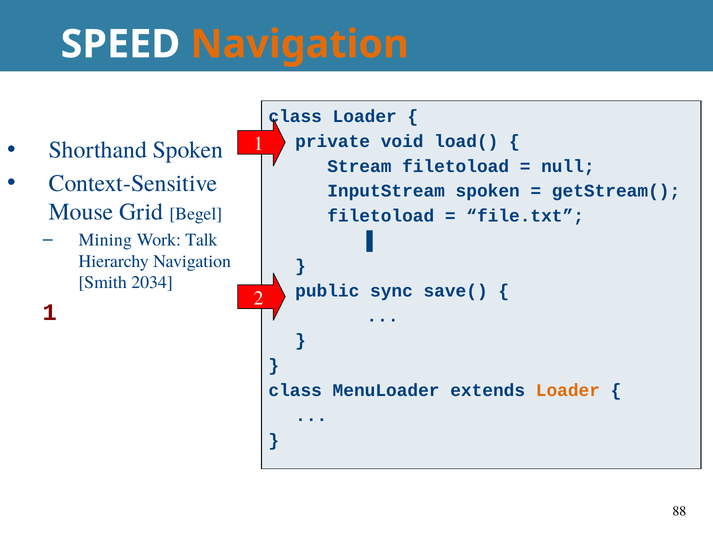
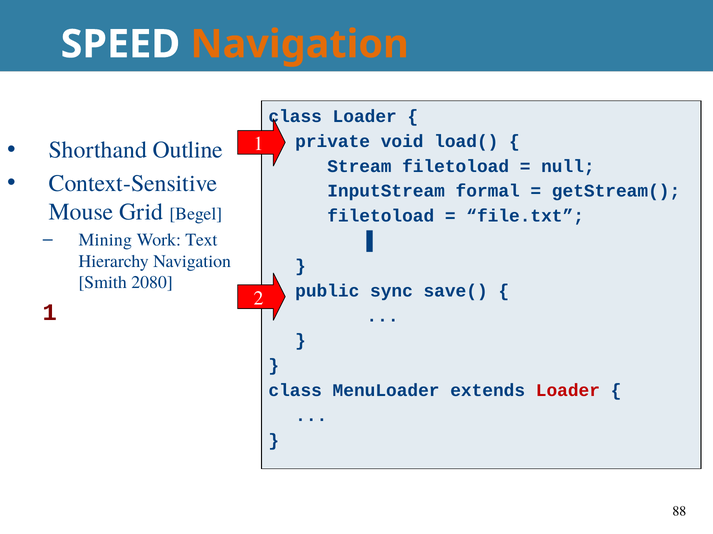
Shorthand Spoken: Spoken -> Outline (188, 150)
InputStream spoken: spoken -> formal (488, 191)
Talk: Talk -> Text (201, 240)
2034: 2034 -> 2080 (152, 283)
Loader colour: orange -> red (568, 391)
